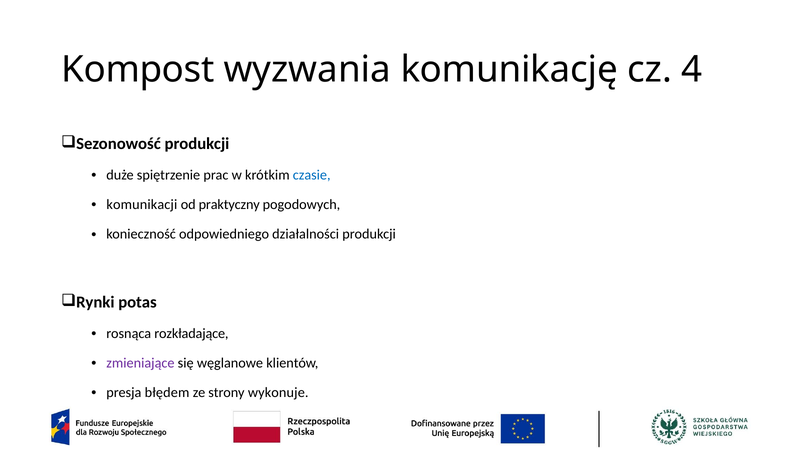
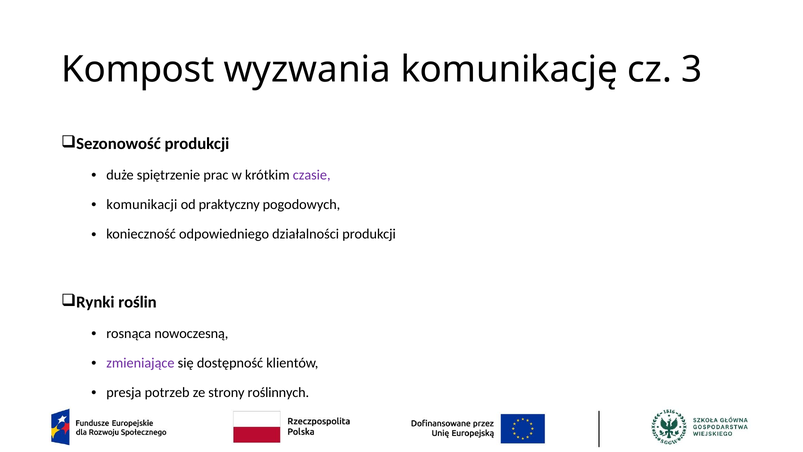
4: 4 -> 3 (692, 70)
czasie colour: blue -> purple (312, 175)
potas: potas -> roślin (137, 302)
rozkładające: rozkładające -> nowoczesną (191, 333)
węglanowe: węglanowe -> dostępność (230, 363)
błędem: błędem -> potrzeb (167, 392)
wykonuje: wykonuje -> roślinnych (278, 392)
